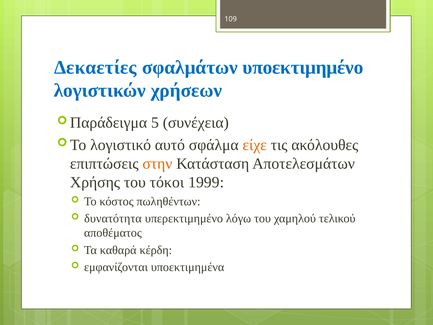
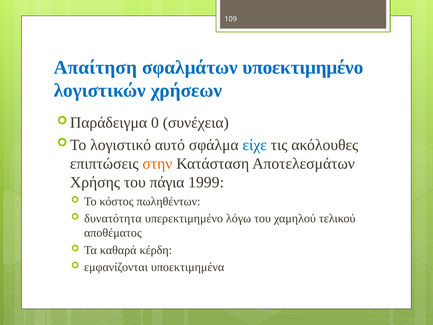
Δεκαετίες: Δεκαετίες -> Απαίτηση (95, 67)
5: 5 -> 0 (155, 123)
είχε colour: orange -> blue (255, 145)
τόκοι: τόκοι -> πάγια (167, 182)
